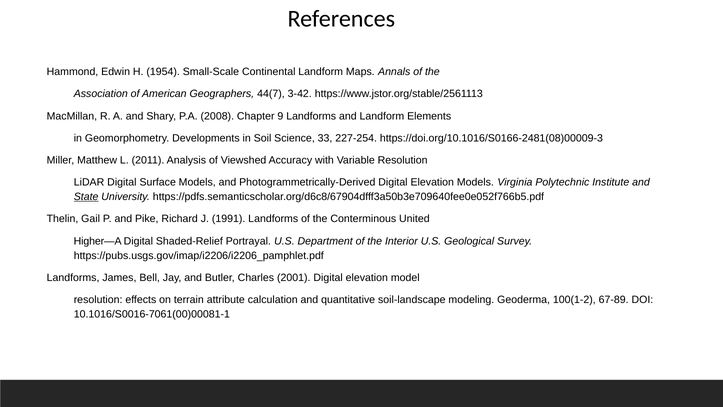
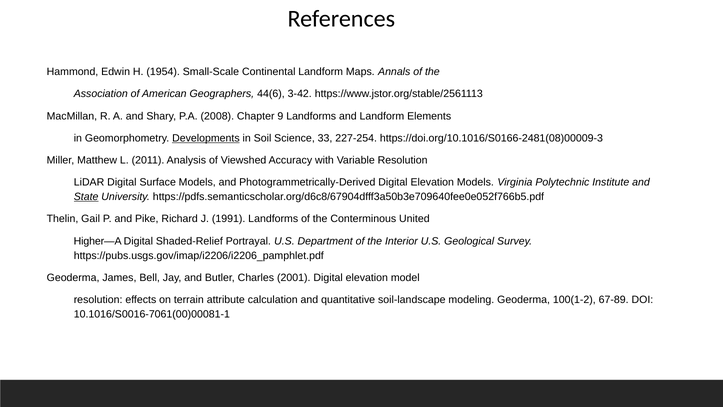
44(7: 44(7 -> 44(6 (271, 94)
Developments underline: none -> present (206, 138)
Landforms: Landforms -> Geoderma (73, 277)
